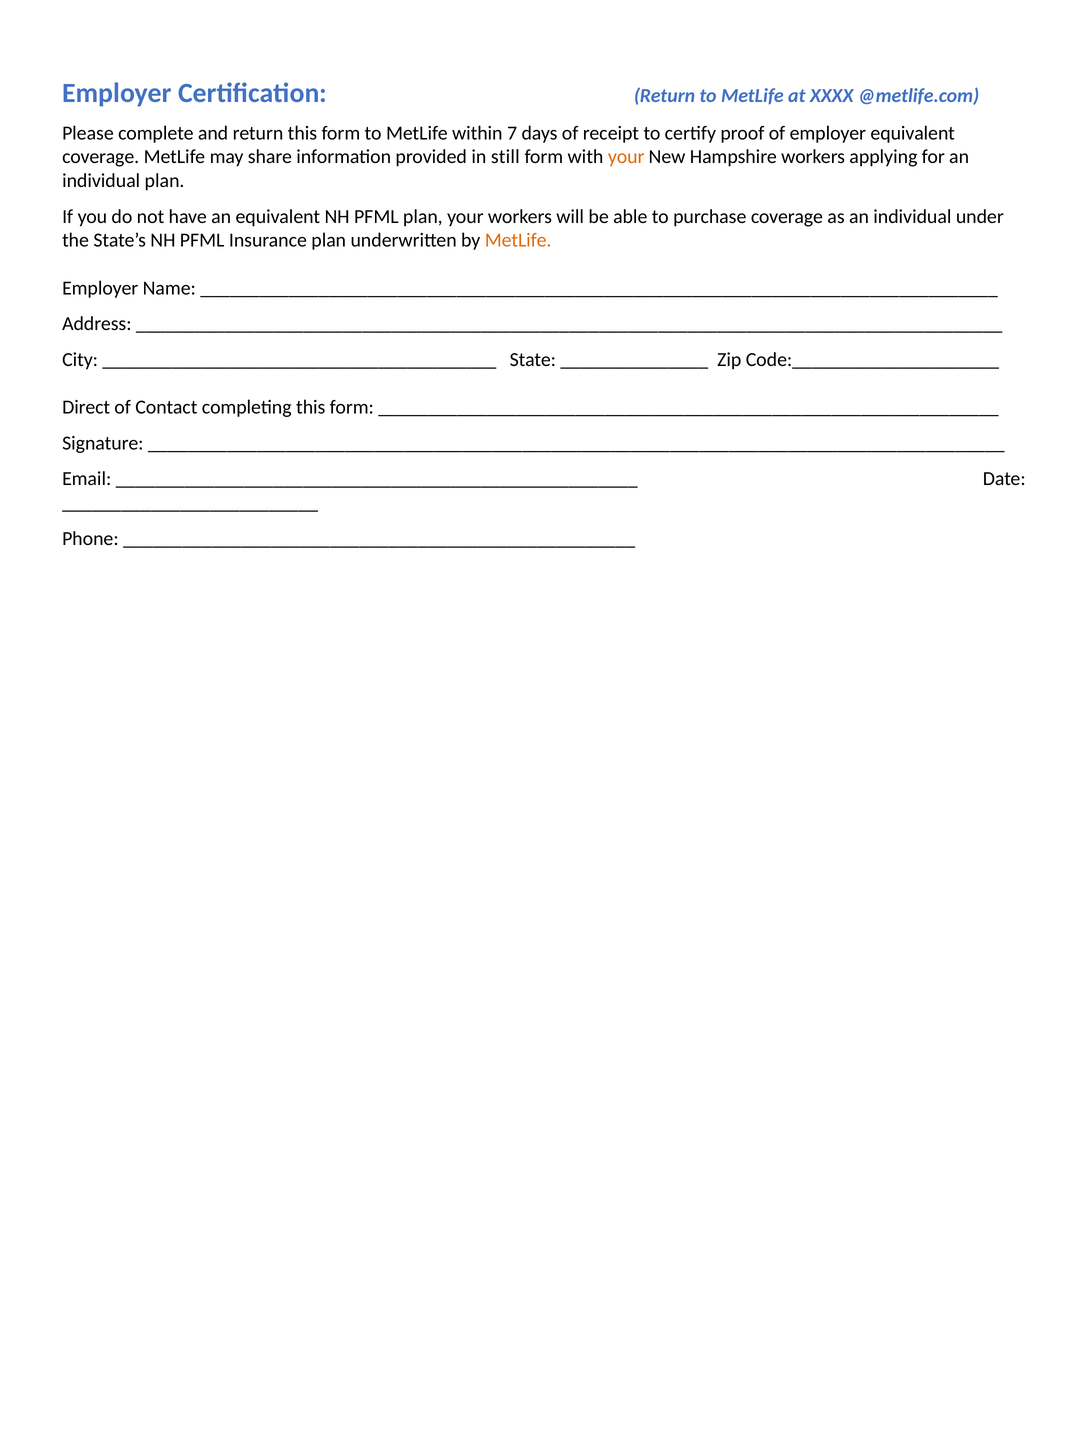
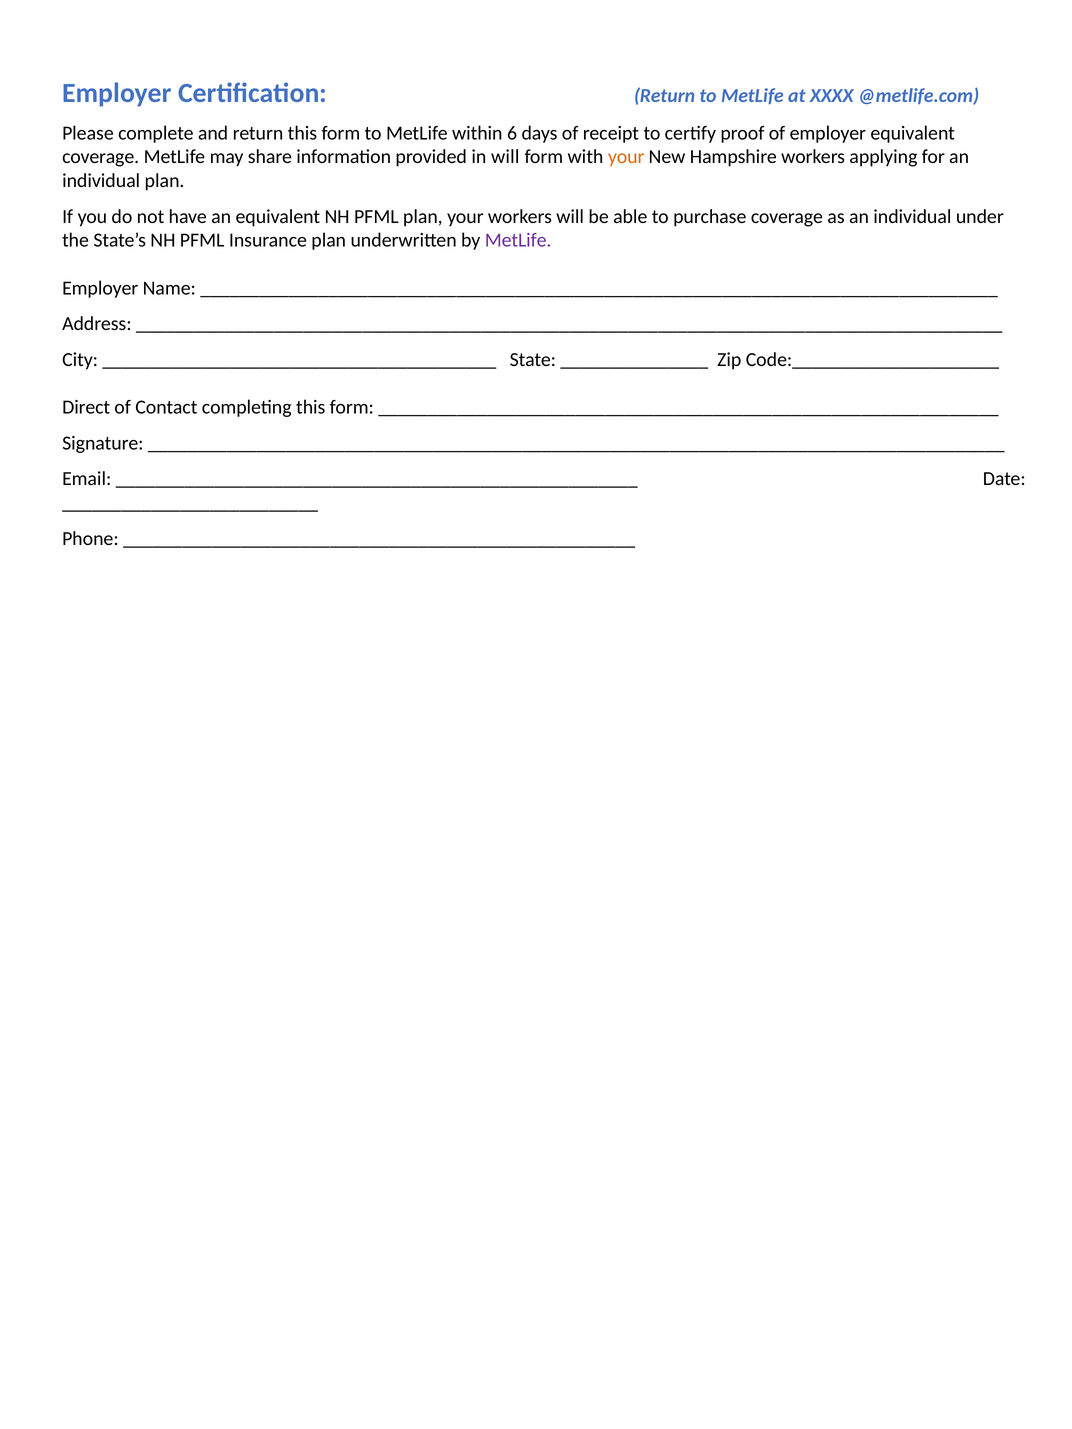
7: 7 -> 6 (512, 133)
in still: still -> will (505, 157)
MetLife colour: orange -> purple (518, 240)
